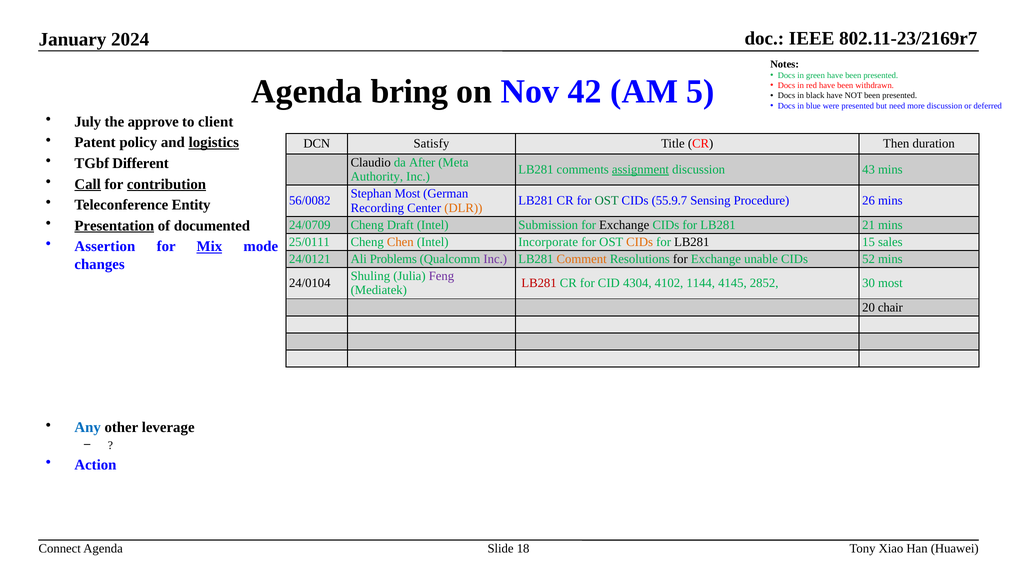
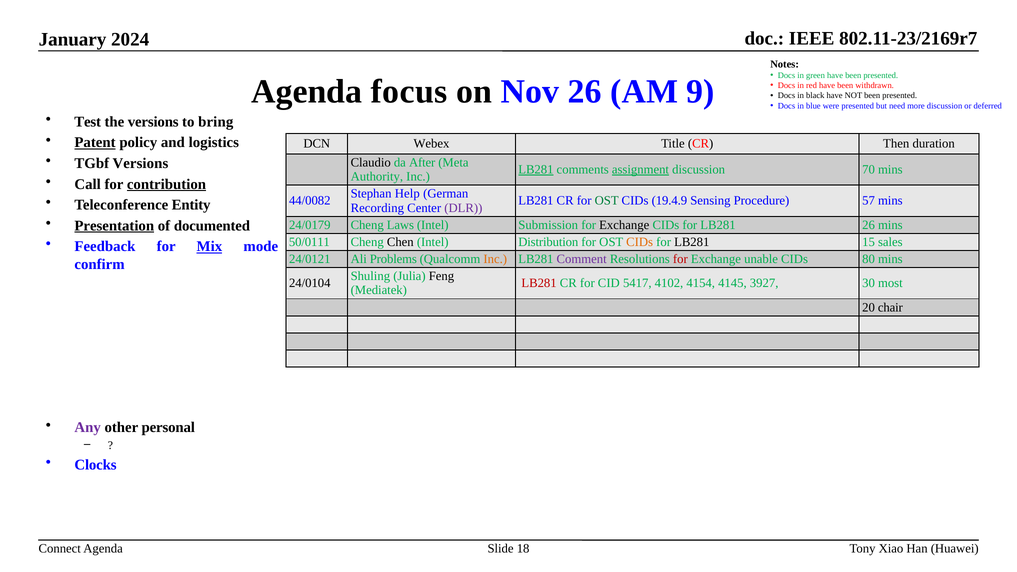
bring: bring -> focus (409, 91)
Nov 42: 42 -> 26 (585, 91)
5: 5 -> 9 (701, 91)
July: July -> Test (88, 122)
the approve: approve -> versions (153, 122)
client: client -> bring (216, 122)
Patent underline: none -> present (95, 143)
logistics underline: present -> none (214, 143)
Satisfy: Satisfy -> Webex (431, 144)
TGbf Different: Different -> Versions (140, 163)
LB281 underline: none -> present (536, 170)
43: 43 -> 70 (869, 170)
Call underline: present -> none (88, 184)
Stephan Most: Most -> Help (407, 194)
56/0082: 56/0082 -> 44/0082 (310, 201)
55.9.7: 55.9.7 -> 19.4.9 (669, 201)
26: 26 -> 57 (869, 201)
DLR colour: orange -> purple (463, 208)
24/0709: 24/0709 -> 24/0179 (310, 225)
Draft: Draft -> Laws (400, 225)
LB281 21: 21 -> 26 (869, 225)
25/0111: 25/0111 -> 50/0111 (309, 242)
Chen colour: orange -> black (400, 242)
Incorporate: Incorporate -> Distribution (548, 242)
Assertion: Assertion -> Feedback (105, 247)
Inc colour: purple -> orange (495, 259)
Comment colour: orange -> purple (582, 259)
for colour: black -> red (680, 259)
52: 52 -> 80 (869, 259)
changes: changes -> confirm (100, 264)
Feng colour: purple -> black (442, 276)
4304: 4304 -> 5417 (637, 283)
1144: 1144 -> 4154 (701, 283)
2852: 2852 -> 3927 (764, 283)
Any colour: blue -> purple (88, 428)
leverage: leverage -> personal (168, 428)
Action: Action -> Clocks (95, 465)
